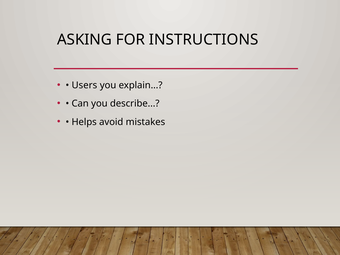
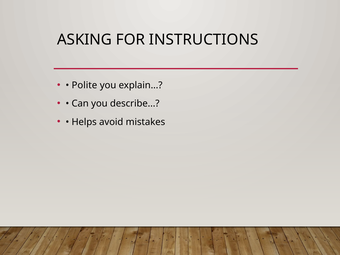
Users: Users -> Polite (84, 85)
